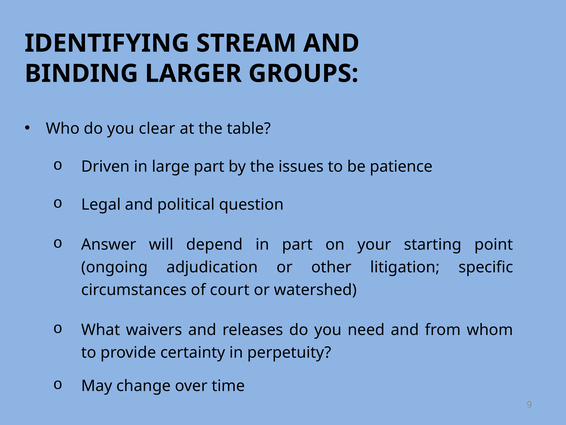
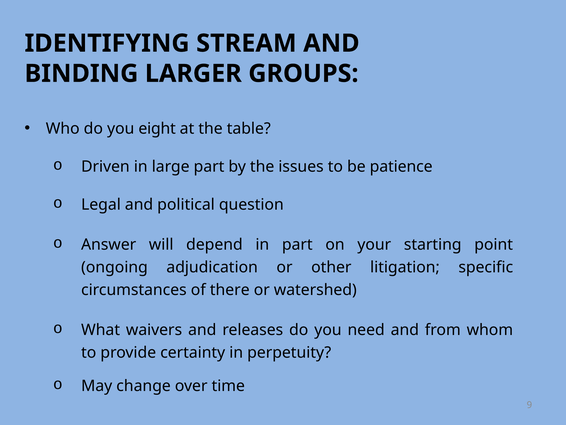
clear: clear -> eight (157, 128)
court: court -> there (230, 290)
